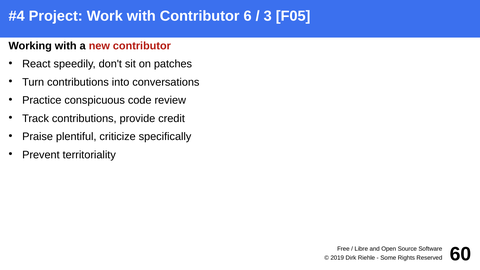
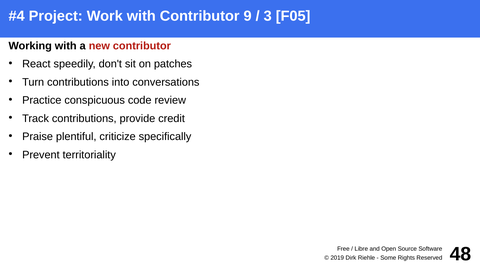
6: 6 -> 9 (248, 16)
60: 60 -> 48 (461, 254)
